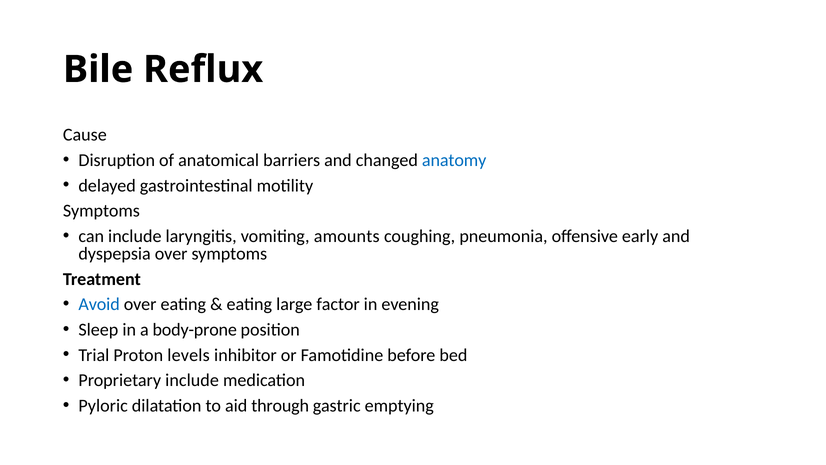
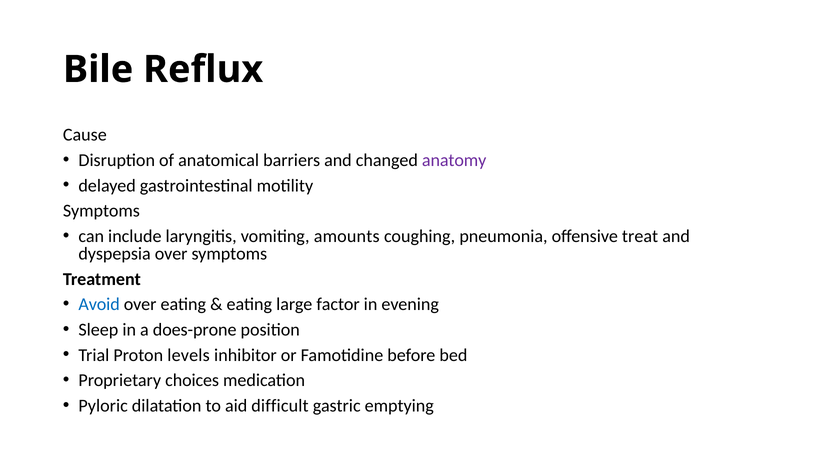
anatomy colour: blue -> purple (454, 160)
early: early -> treat (640, 236)
body-prone: body-prone -> does-prone (195, 329)
Proprietary include: include -> choices (192, 380)
through: through -> difficult (280, 405)
